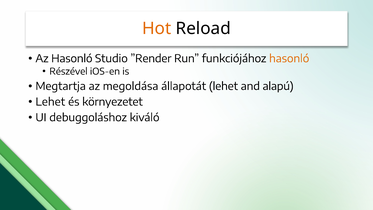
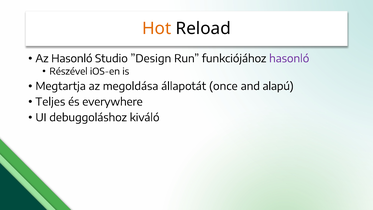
”Render: ”Render -> ”Design (151, 59)
hasonló colour: orange -> purple (289, 59)
állapotát lehet: lehet -> once (223, 86)
Lehet: Lehet -> Teljes (50, 102)
környezetet: környezetet -> everywhere (112, 102)
